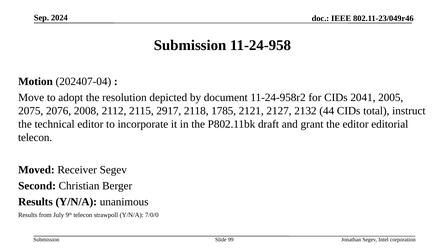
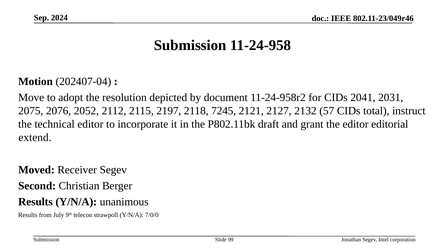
2005: 2005 -> 2031 (391, 98)
2008: 2008 -> 2052 (86, 111)
2917: 2917 -> 2197 (169, 111)
1785: 1785 -> 7245 (224, 111)
44: 44 -> 57 (327, 111)
telecon: telecon -> extend (35, 138)
